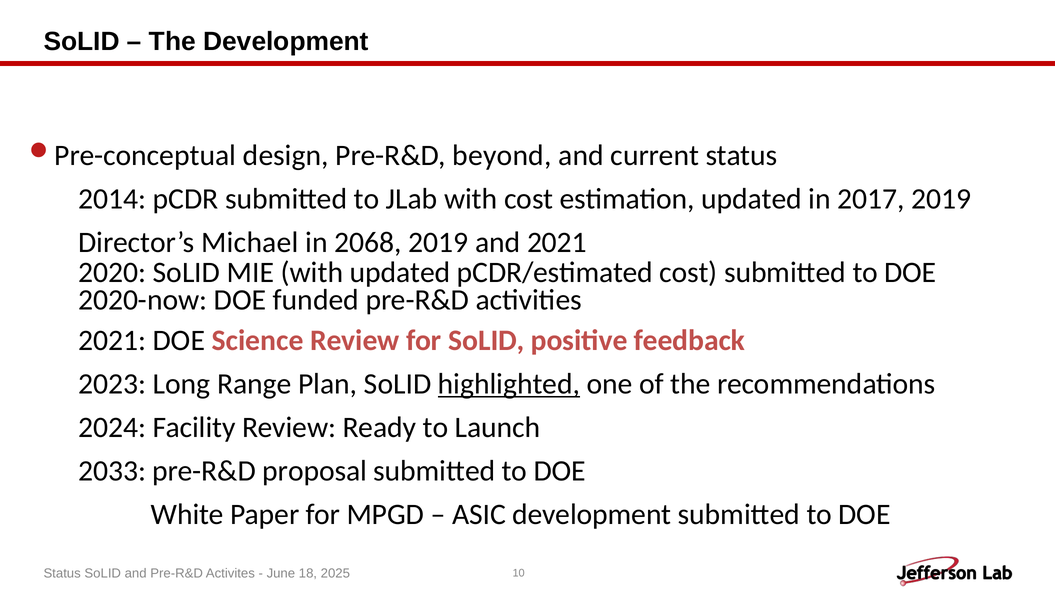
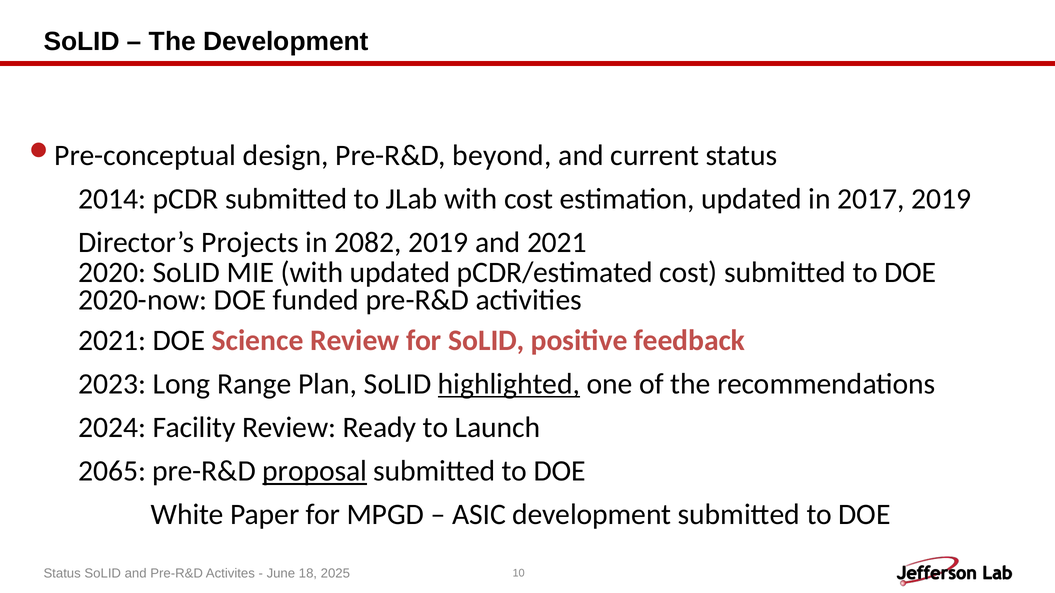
Michael: Michael -> Projects (250, 243)
2068: 2068 -> 2082 (368, 243)
2033: 2033 -> 2065 (112, 471)
proposal underline: none -> present (315, 471)
